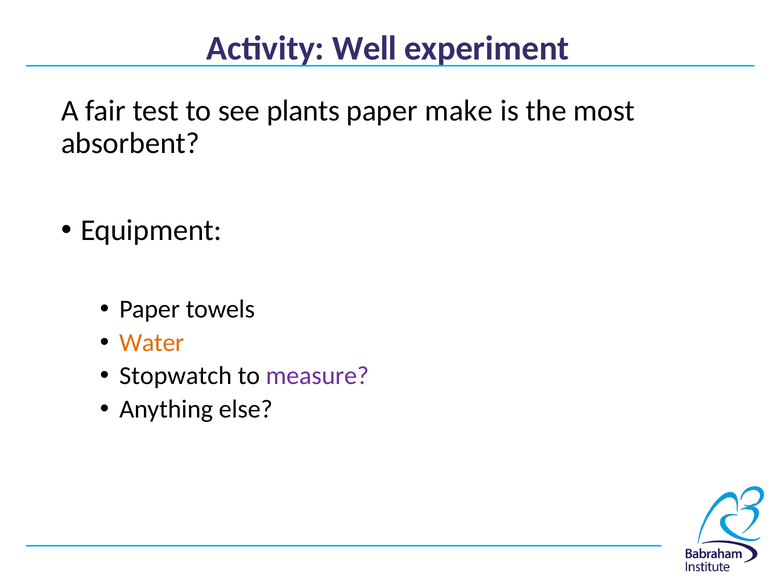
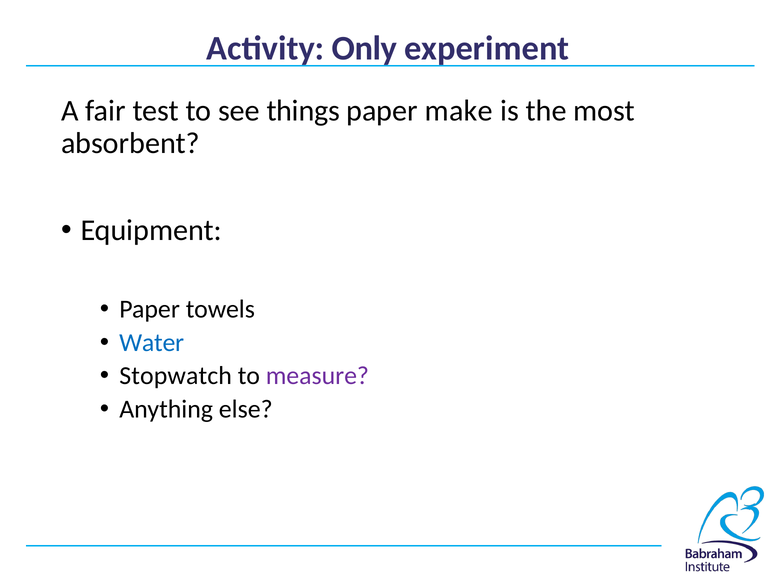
Well: Well -> Only (365, 48)
plants: plants -> things (303, 111)
Water colour: orange -> blue (152, 343)
